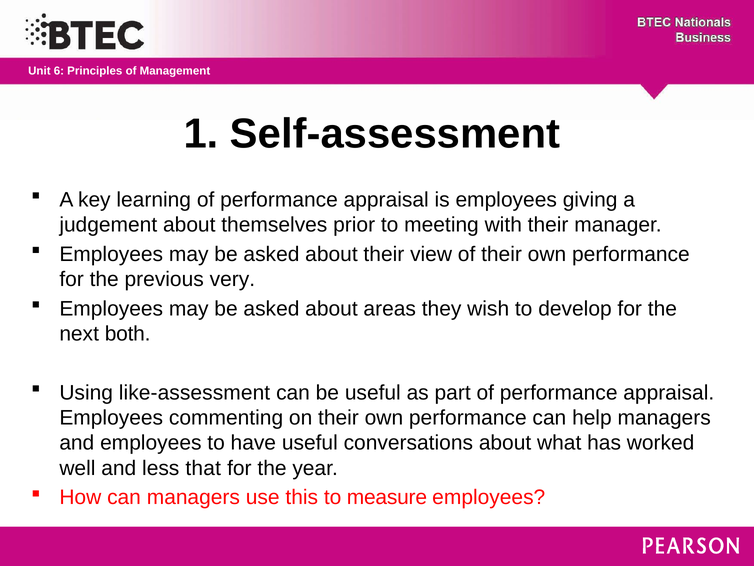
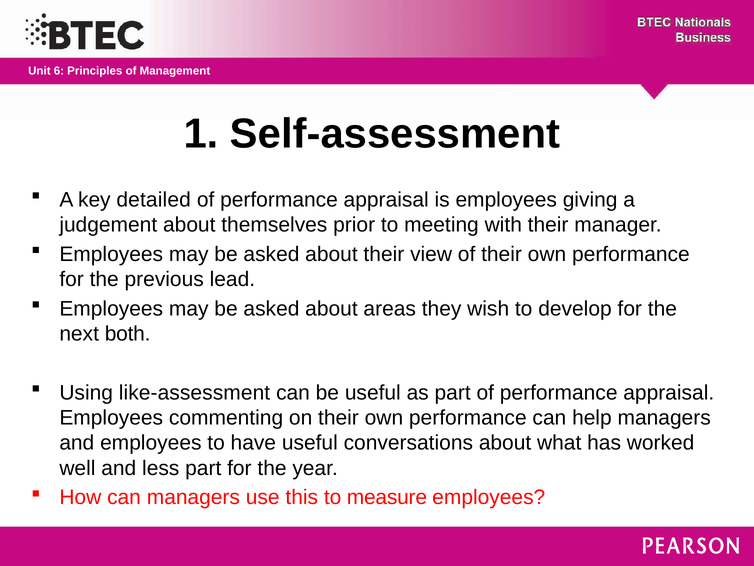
learning: learning -> detailed (154, 200)
very: very -> lead (232, 279)
less that: that -> part (203, 468)
